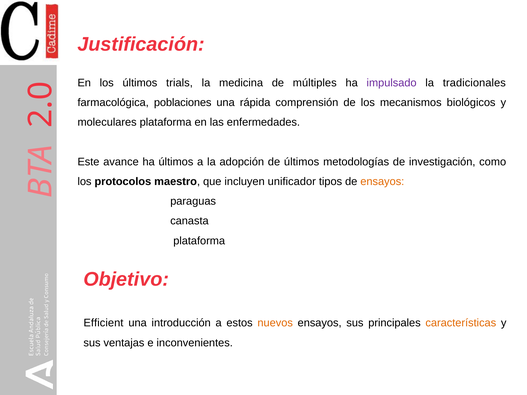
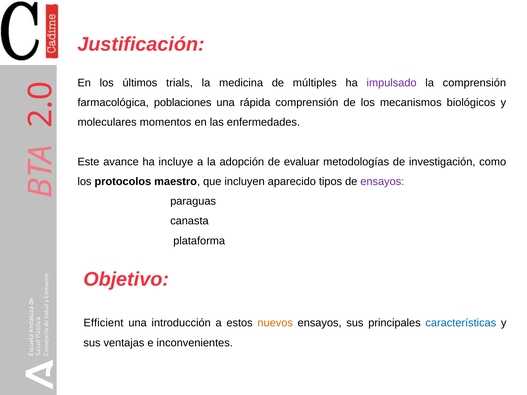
la tradicionales: tradicionales -> comprensión (474, 83)
moleculares plataforma: plataforma -> momentos (166, 122)
ha últimos: últimos -> incluye (176, 162)
de últimos: últimos -> evaluar (302, 162)
unificador: unificador -> aparecido (292, 182)
ensayos colour: orange -> purple (382, 182)
características colour: orange -> blue (461, 323)
